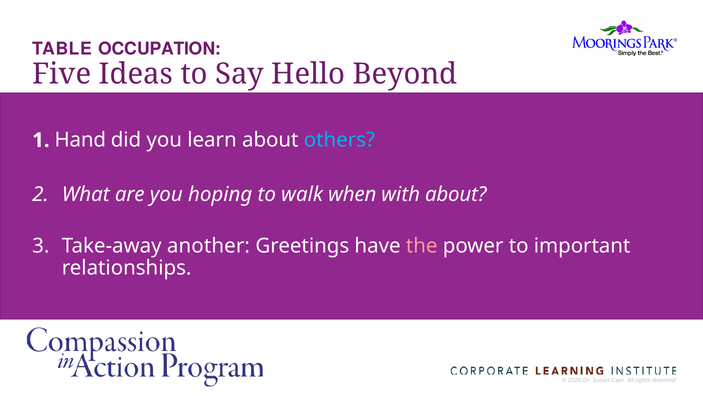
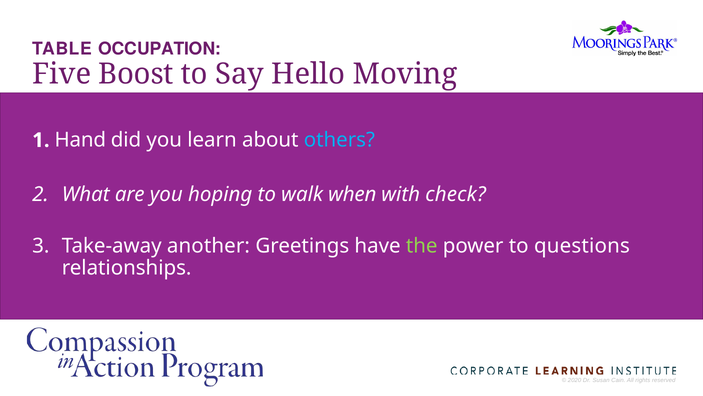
Ideas: Ideas -> Boost (136, 74)
Beyond: Beyond -> Moving (405, 74)
with about: about -> check (456, 194)
the colour: pink -> light green (422, 246)
important: important -> questions (582, 246)
